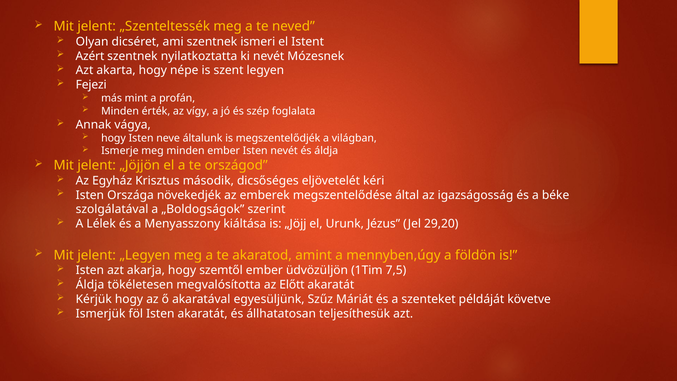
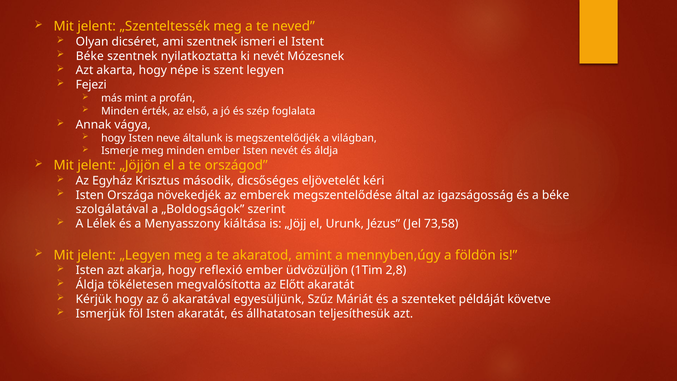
Azért: Azért -> Béke (90, 56)
vígy: vígy -> első (198, 111)
29,20: 29,20 -> 73,58 (441, 224)
szemtől: szemtől -> reflexió (221, 270)
7,5: 7,5 -> 2,8 (396, 270)
